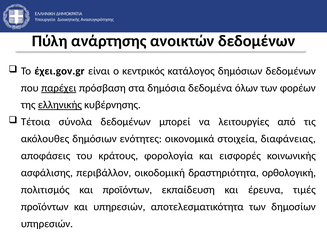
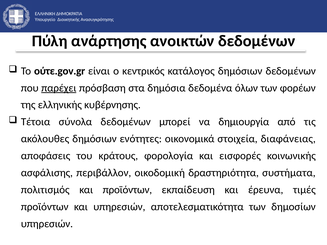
έχει.gov.gr: έχει.gov.gr -> ούτε.gov.gr (60, 71)
ελληνικής underline: present -> none (60, 105)
λειτουργίες: λειτουργίες -> δημιουργία (244, 122)
ορθολογική: ορθολογική -> συστήματα (289, 173)
